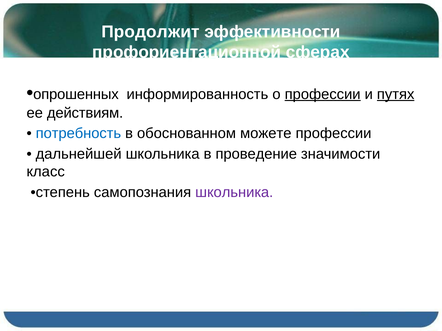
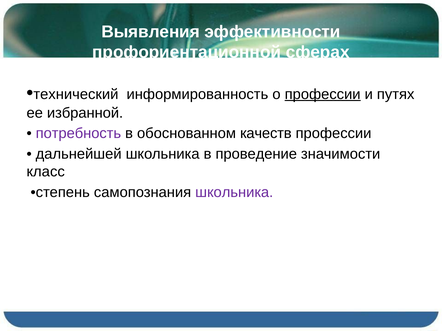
Продолжит: Продолжит -> Выявления (151, 32)
опрошенных: опрошенных -> технический (76, 94)
путях underline: present -> none (396, 94)
действиям: действиям -> избранной (85, 113)
потребность colour: blue -> purple (78, 134)
можете: можете -> качеств (266, 134)
